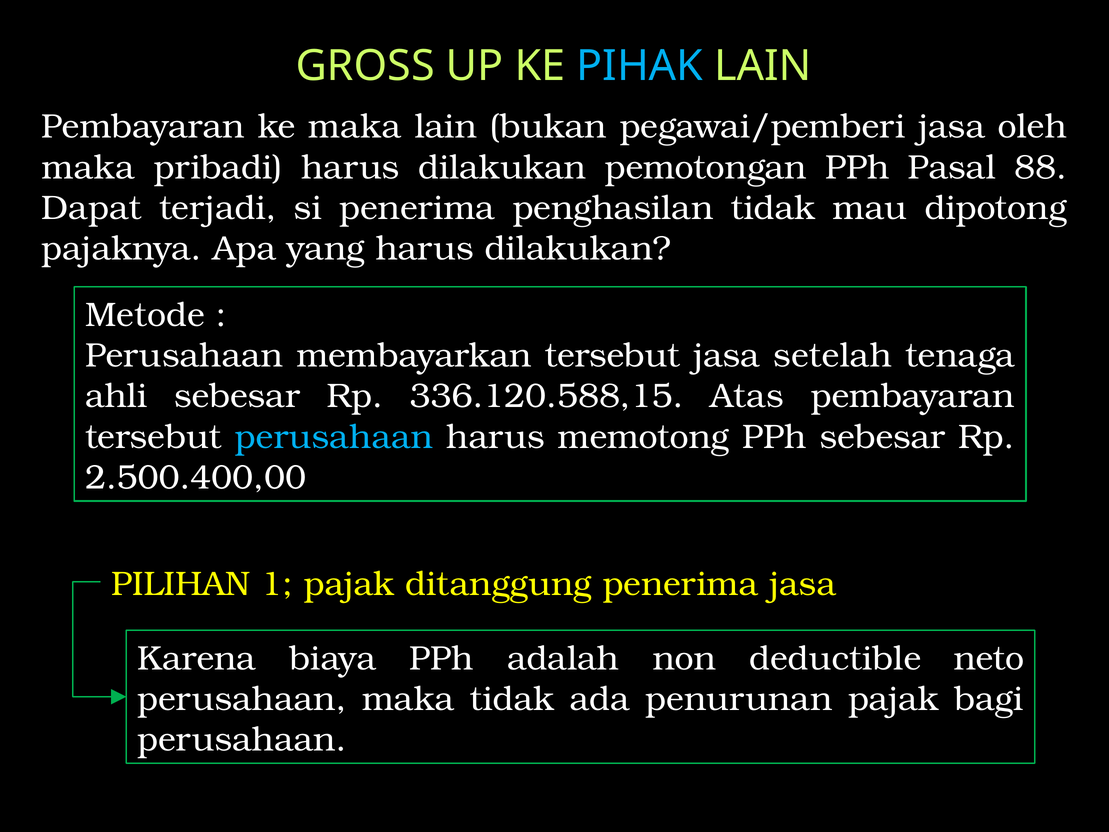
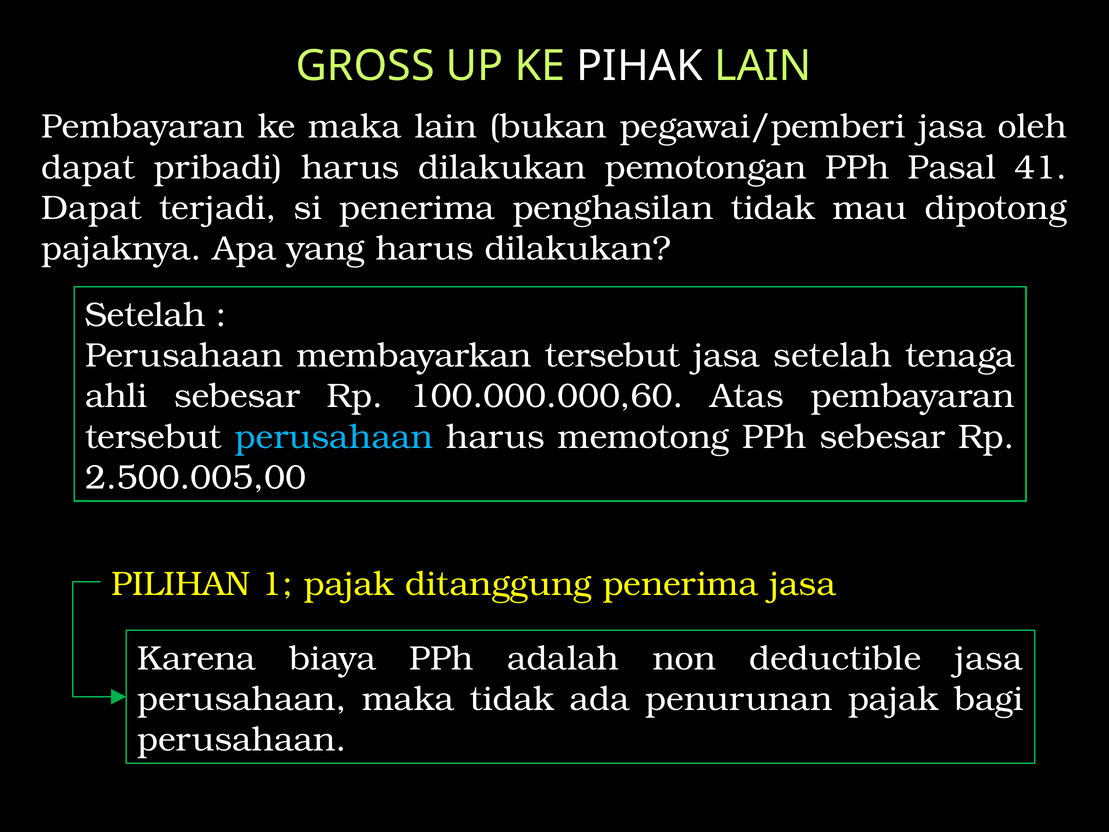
PIHAK colour: light blue -> white (640, 66)
maka: maka -> dapat (88, 167)
88: 88 -> 41 (1040, 167)
Metode: Metode -> Setelah (145, 315)
336.120.588,15: 336.120.588,15 -> 100.000.000,60 (547, 396)
2.500.400,00: 2.500.400,00 -> 2.500.005,00 (196, 477)
deductible neto: neto -> jasa (989, 658)
